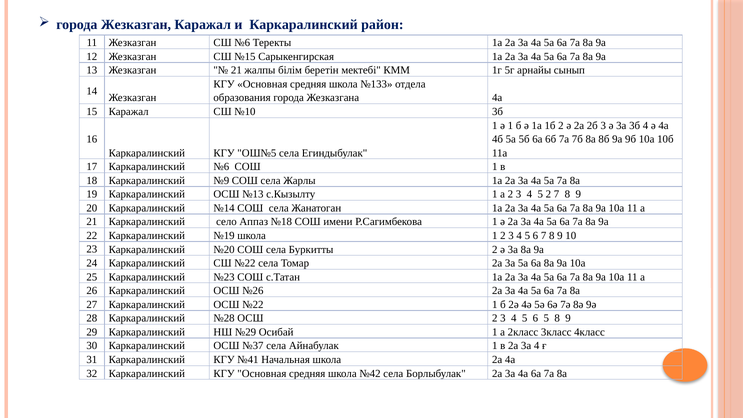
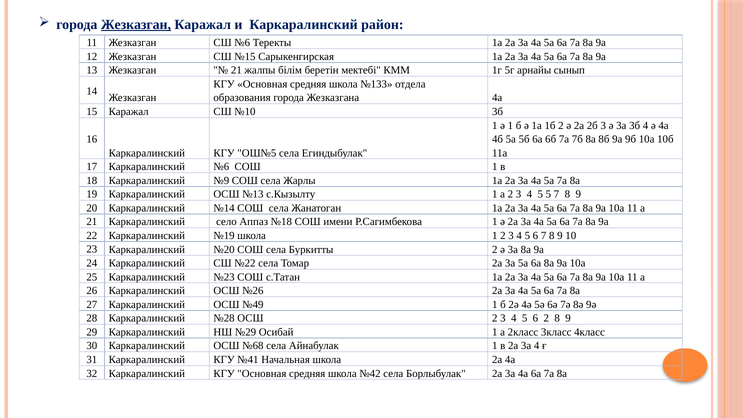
Жезказган underline: none -> present (136, 24)
5 2: 2 -> 5 (548, 194)
ОСШ №22: №22 -> №49 (253, 305)
6 5: 5 -> 2 (546, 318)
№37: №37 -> №68 (253, 346)
